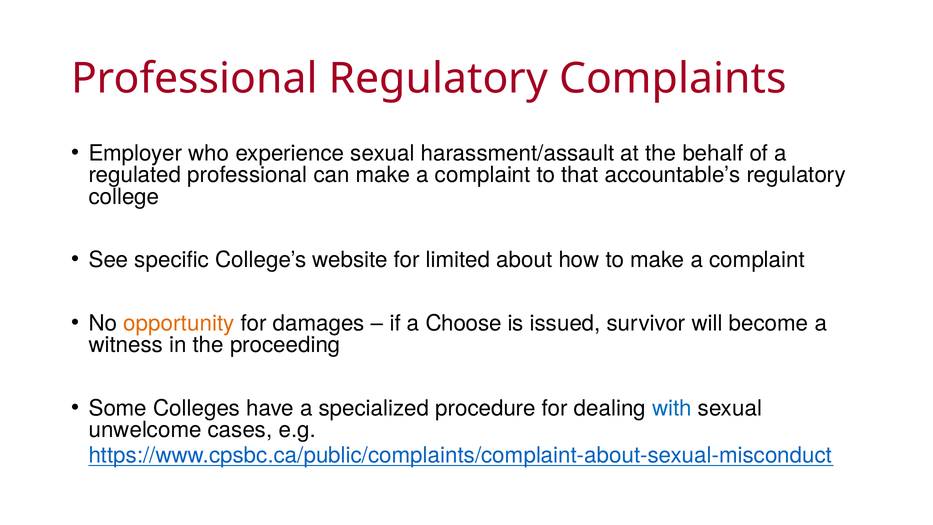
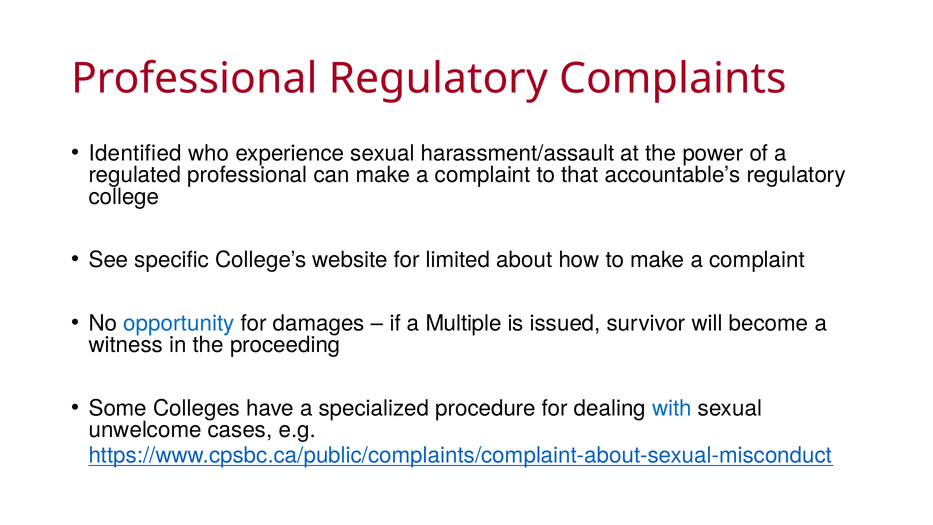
Employer: Employer -> Identified (135, 153)
behalf: behalf -> power (713, 153)
opportunity colour: orange -> blue (179, 323)
Choose: Choose -> Multiple (463, 323)
